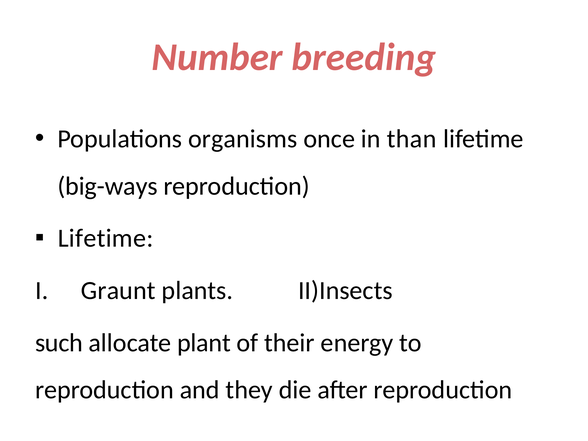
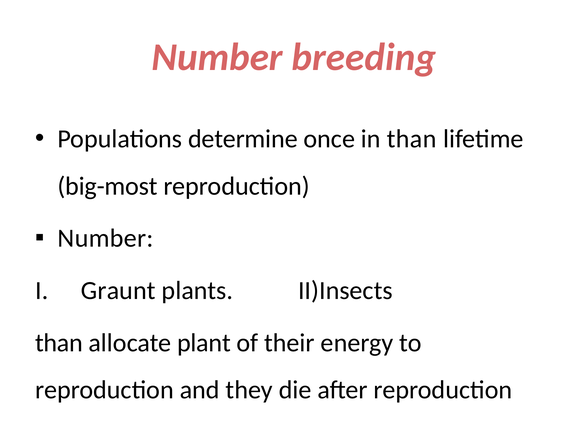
organisms: organisms -> determine (243, 139)
big-ways: big-ways -> big-most (108, 186)
Lifetime: Lifetime -> Number (106, 238)
such: such -> than (59, 343)
